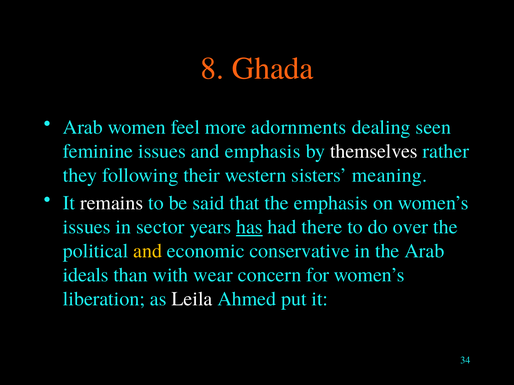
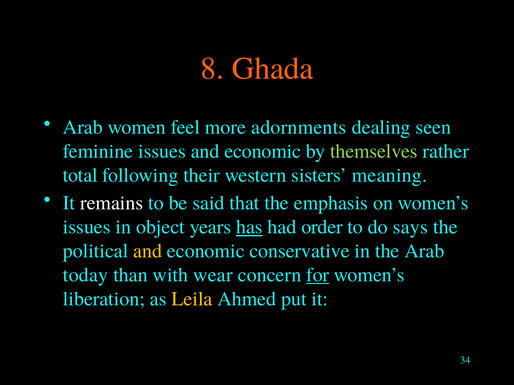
issues and emphasis: emphasis -> economic (263, 151)
themselves colour: white -> light green (374, 151)
they: they -> total (80, 175)
sector: sector -> object (160, 227)
there: there -> order (322, 227)
over: over -> says (410, 227)
ideals: ideals -> today (86, 275)
for underline: none -> present (318, 275)
Leila colour: white -> yellow (192, 299)
